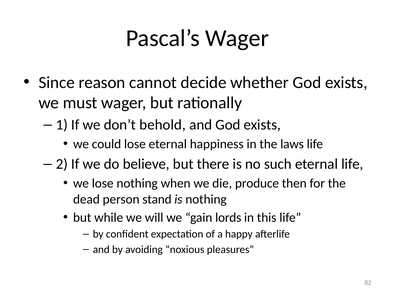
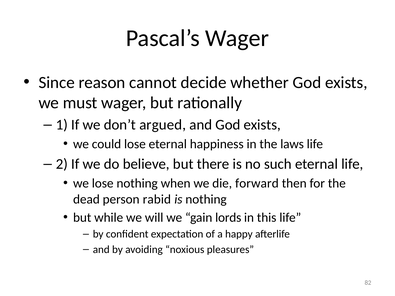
behold: behold -> argued (163, 125)
produce: produce -> forward (257, 184)
stand: stand -> rabid (157, 199)
